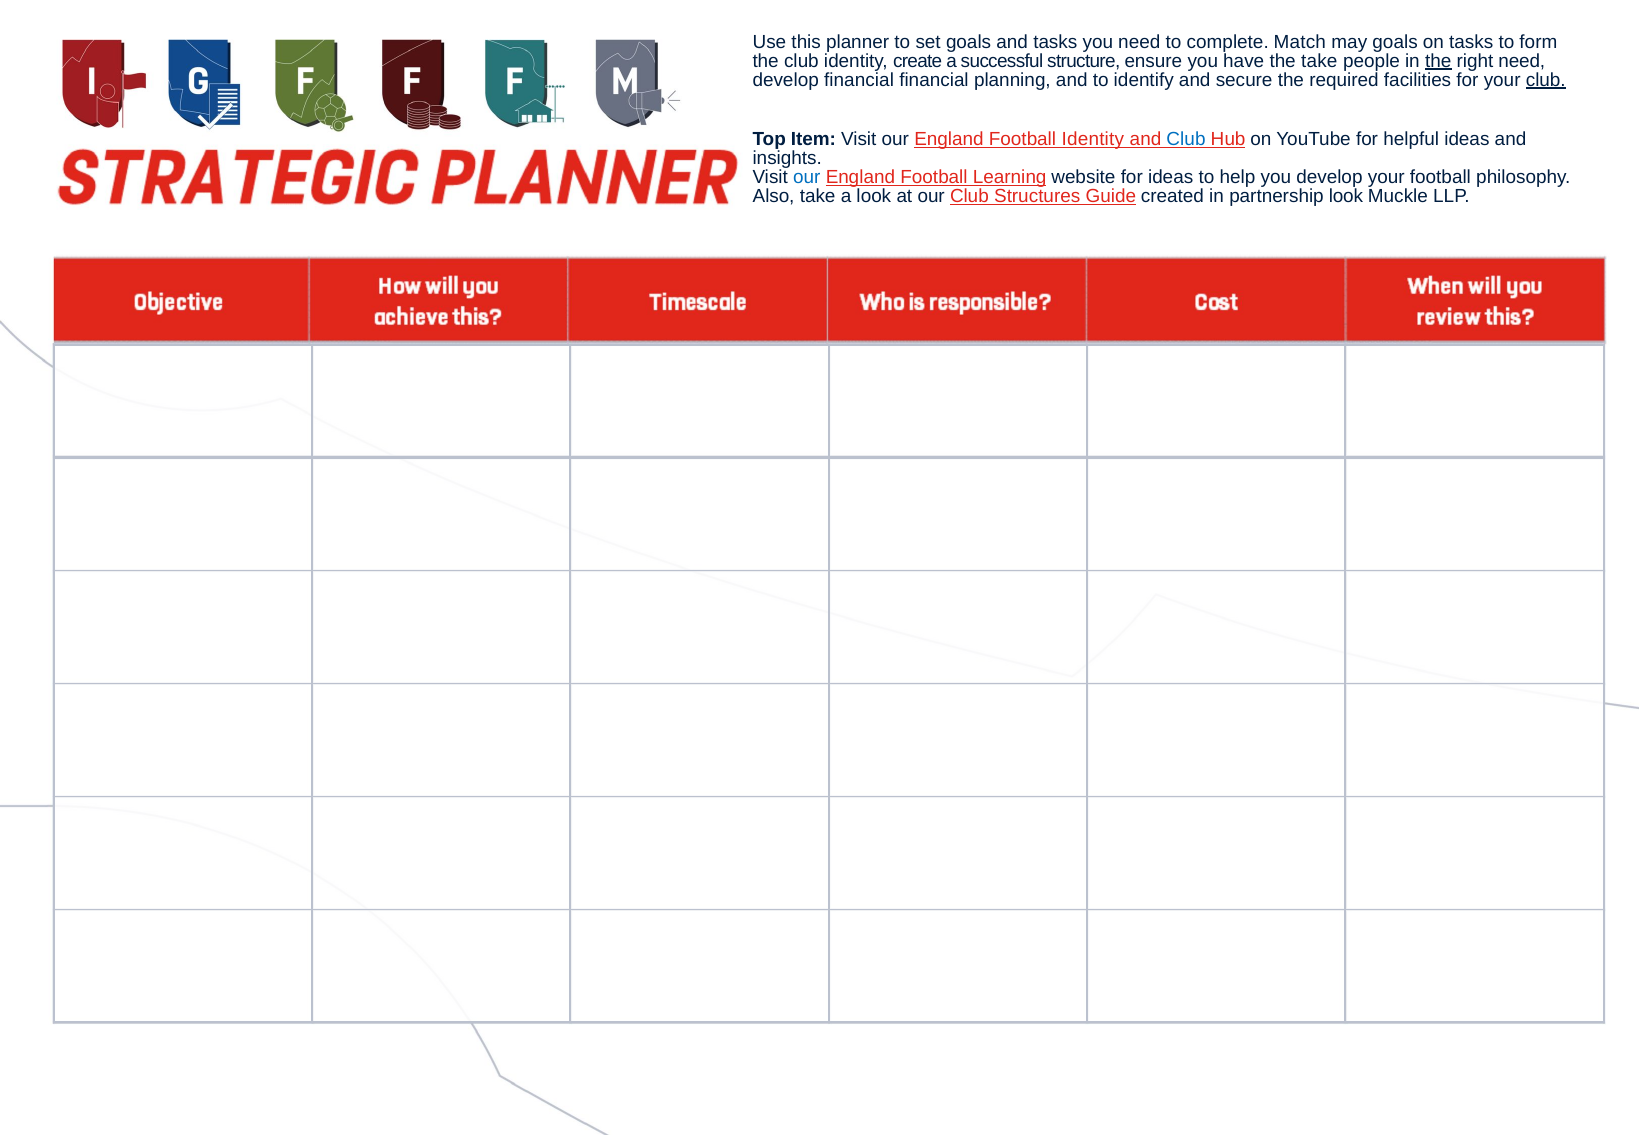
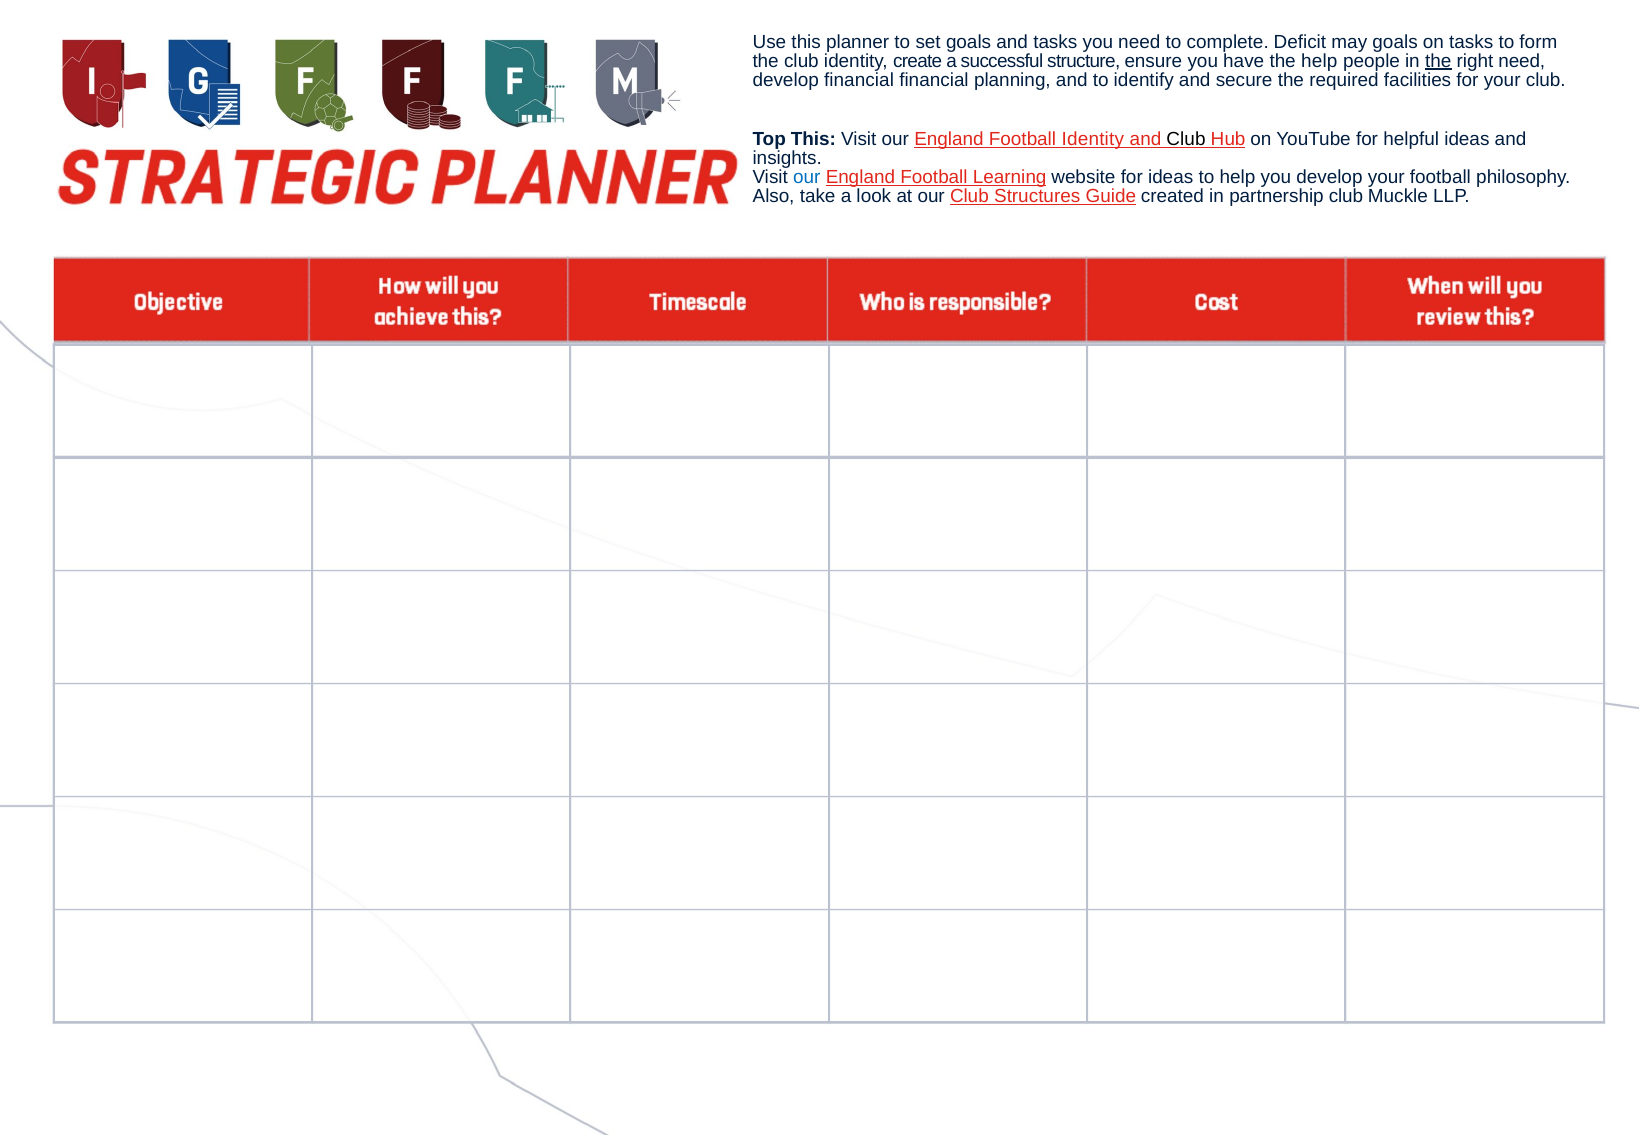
Match: Match -> Deficit (1300, 42)
the take: take -> help (1319, 61)
club underline: present -> none (1546, 80)
Top Item: Item -> This (813, 139)
Club colour: blue -> black (1186, 139)
partnership look: look -> club (1346, 196)
